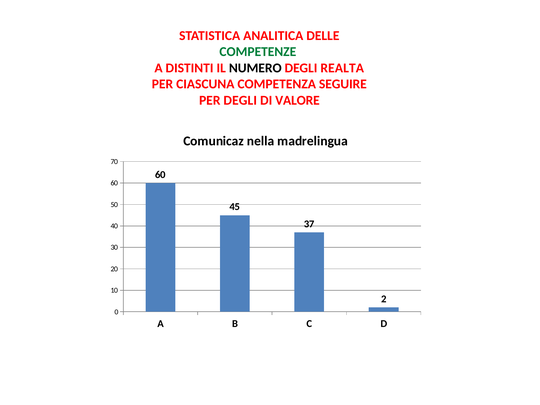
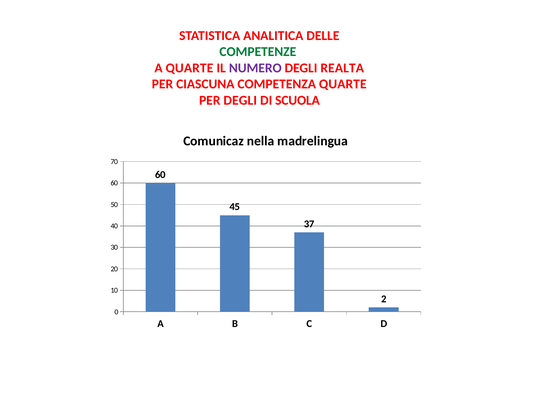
A DISTINTI: DISTINTI -> QUARTE (189, 68)
NUMERO colour: black -> purple (255, 68)
COMPETENZA SEGUIRE: SEGUIRE -> QUARTE (343, 84)
VALORE: VALORE -> SCUOLA (297, 100)
